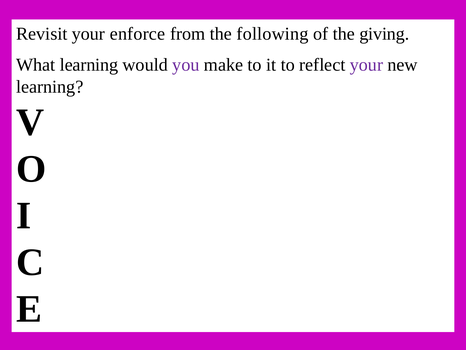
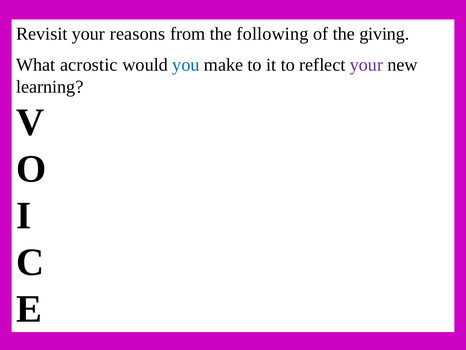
enforce: enforce -> reasons (138, 34)
What learning: learning -> acrostic (89, 65)
you colour: purple -> blue (186, 65)
